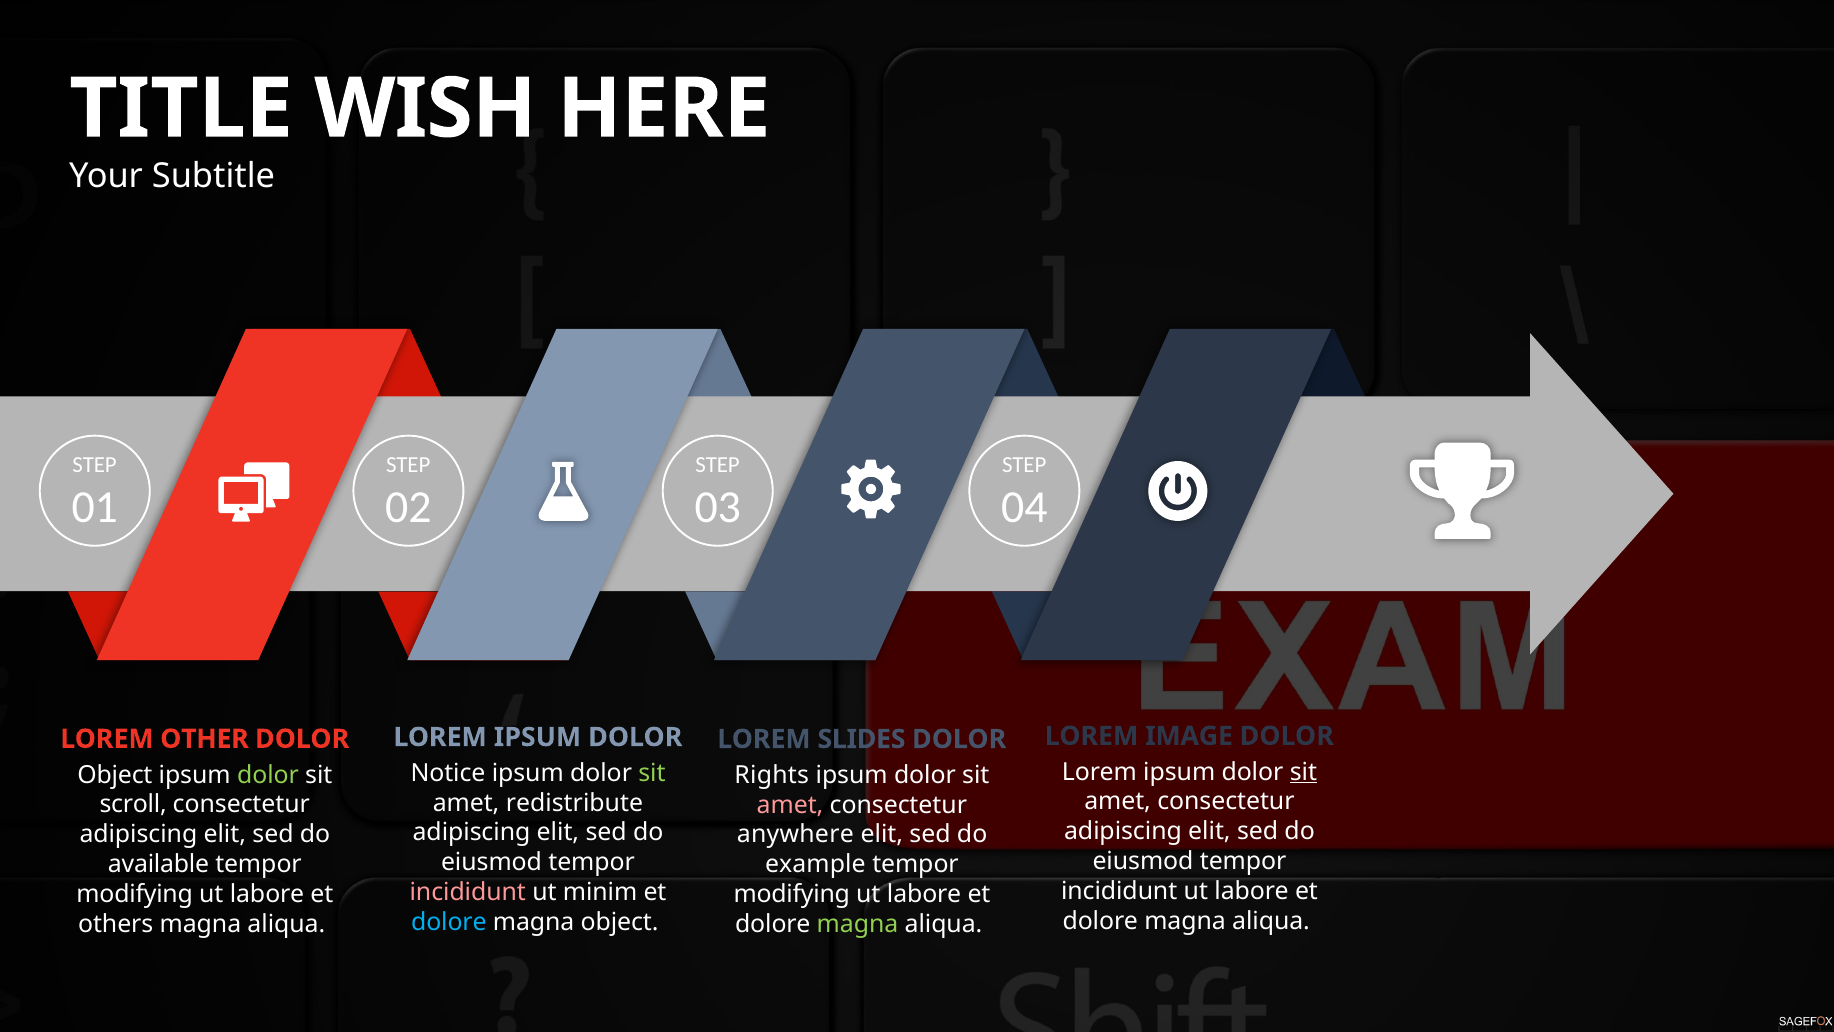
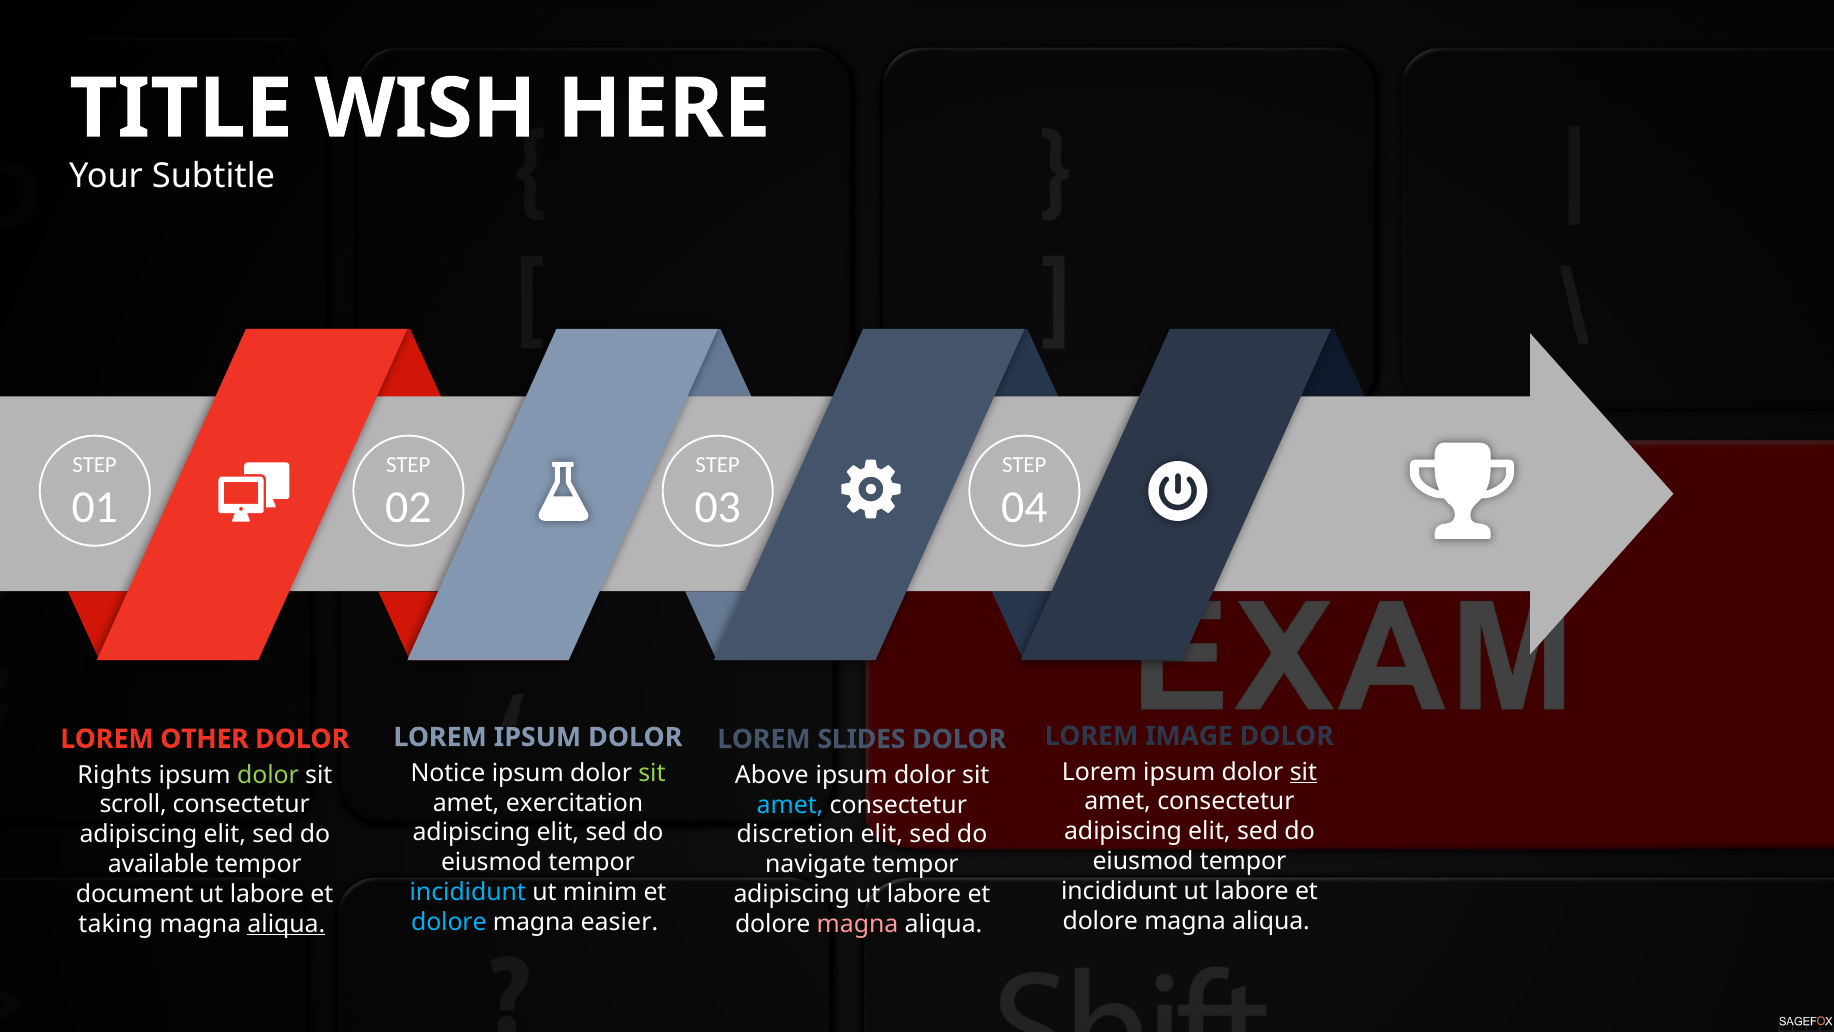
Object: Object -> Rights (115, 775)
Rights: Rights -> Above (772, 775)
redistribute: redistribute -> exercitation (575, 803)
amet colour: pink -> light blue (790, 805)
anywhere: anywhere -> discretion (795, 834)
example: example -> navigate (815, 864)
incididunt colour: pink -> light blue (468, 892)
modifying: modifying -> document (135, 894)
modifying: modifying -> adipiscing (792, 894)
magna object: object -> easier (619, 922)
others: others -> taking (116, 924)
aliqua underline: none -> present (286, 924)
magna colour: light green -> pink (858, 924)
